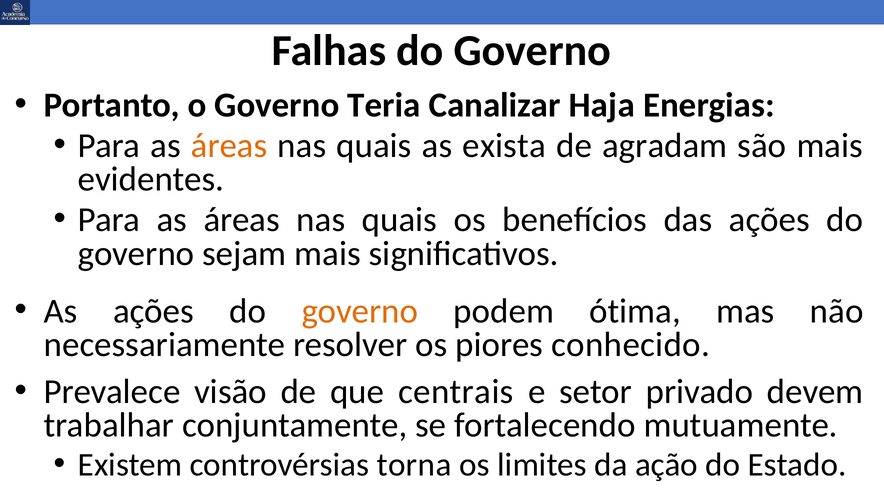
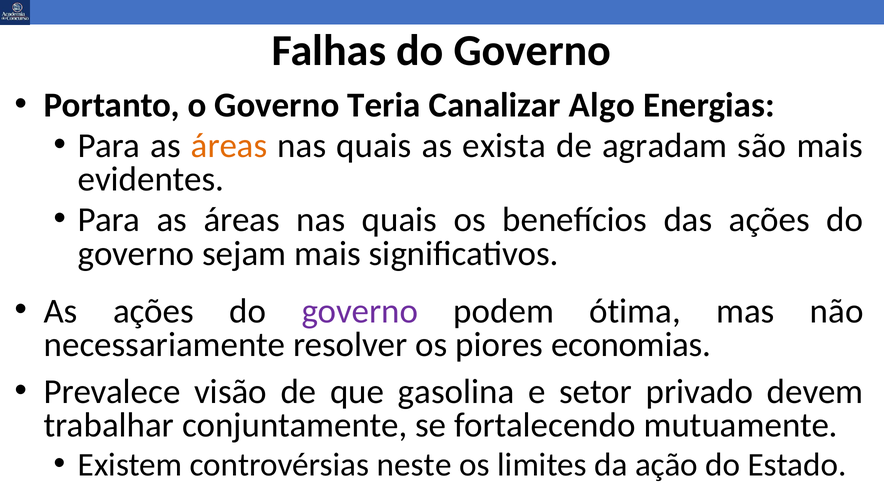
Haja: Haja -> Algo (602, 105)
governo colour: orange -> purple (360, 311)
conhecido: conhecido -> economias (631, 345)
centrais: centrais -> gasolina (456, 392)
torna: torna -> neste (414, 465)
